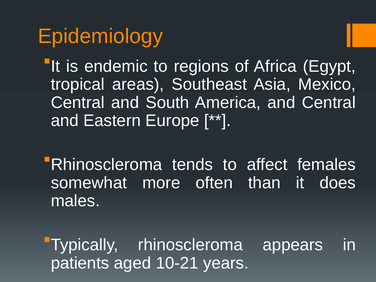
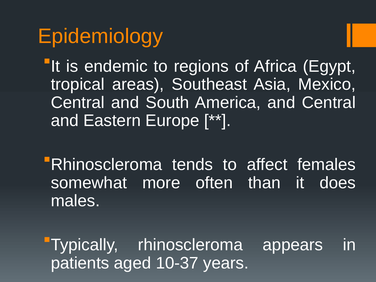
10-21: 10-21 -> 10-37 (177, 263)
